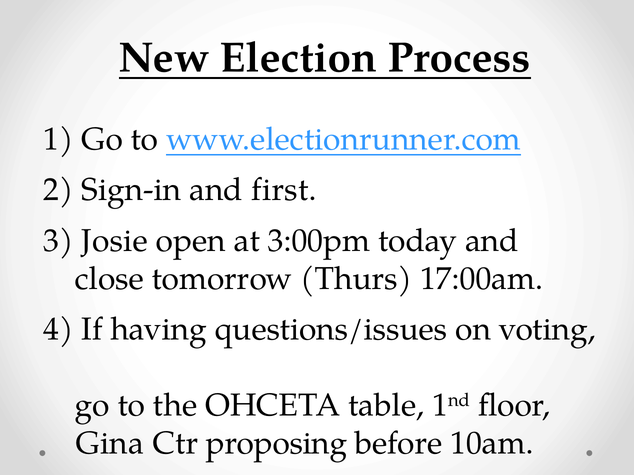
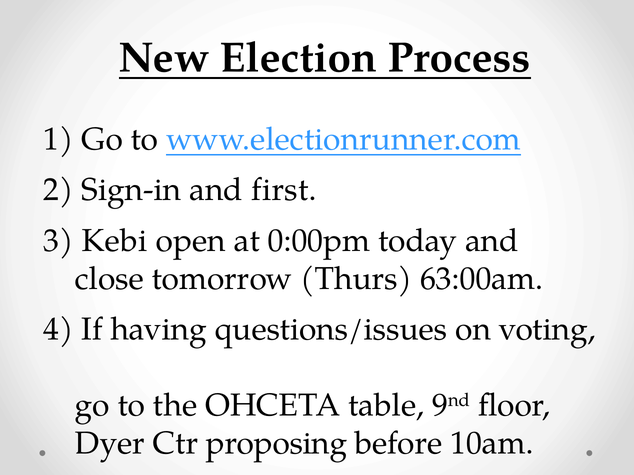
Josie: Josie -> Kebi (115, 241)
3:00pm: 3:00pm -> 0:00pm (319, 241)
17:00am: 17:00am -> 63:00am (482, 279)
table 1: 1 -> 9 (440, 406)
Gina: Gina -> Dyer (110, 444)
